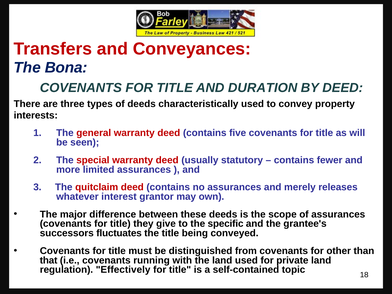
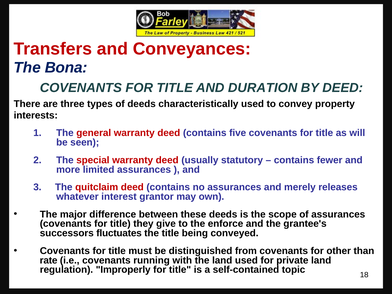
specific: specific -> enforce (226, 224)
that: that -> rate (49, 260)
Effectively: Effectively -> Improperly (123, 270)
